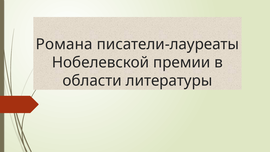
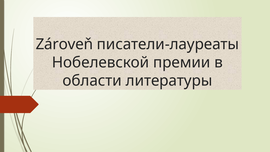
Романа: Романа -> Zároveň (64, 44)
